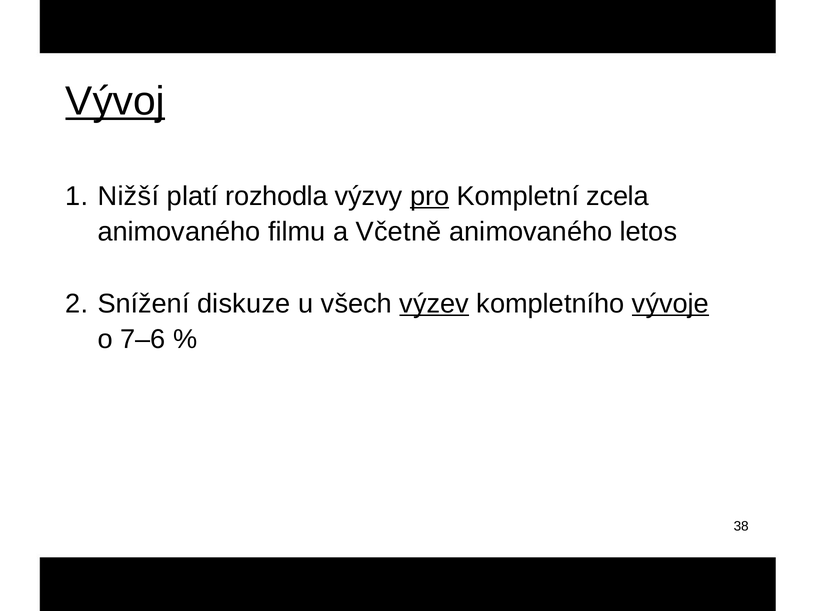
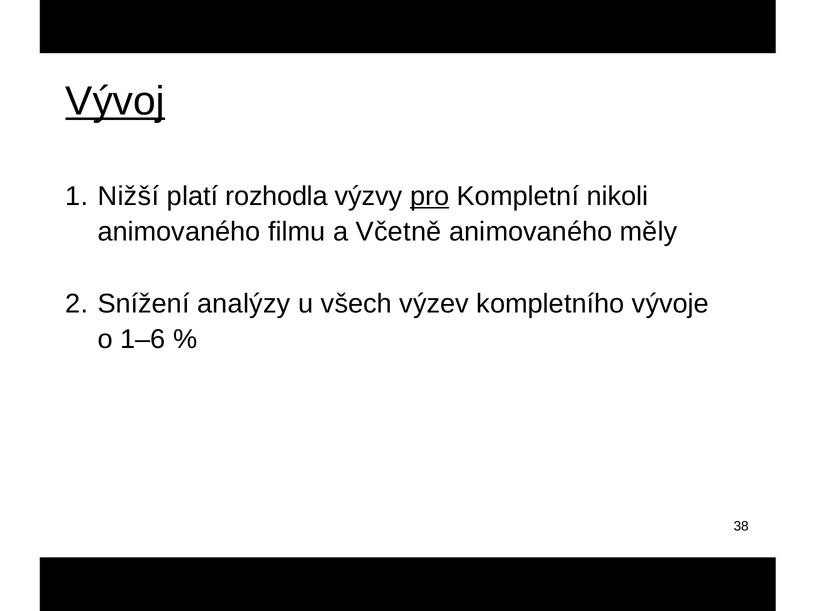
zcela: zcela -> nikoli (618, 196)
letos: letos -> měly (649, 232)
diskuze: diskuze -> analýzy (244, 304)
výzev underline: present -> none (434, 304)
vývoje underline: present -> none (670, 304)
7–6: 7–6 -> 1–6 (143, 340)
